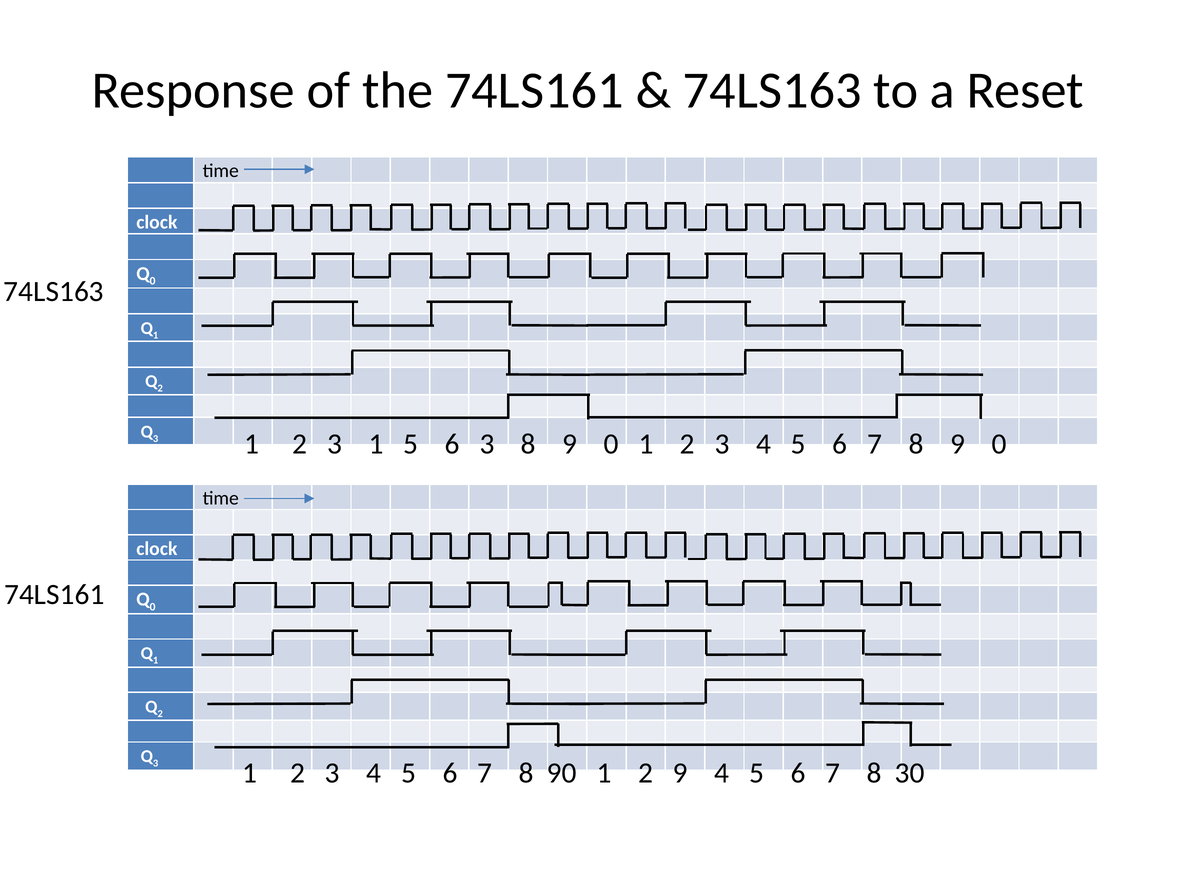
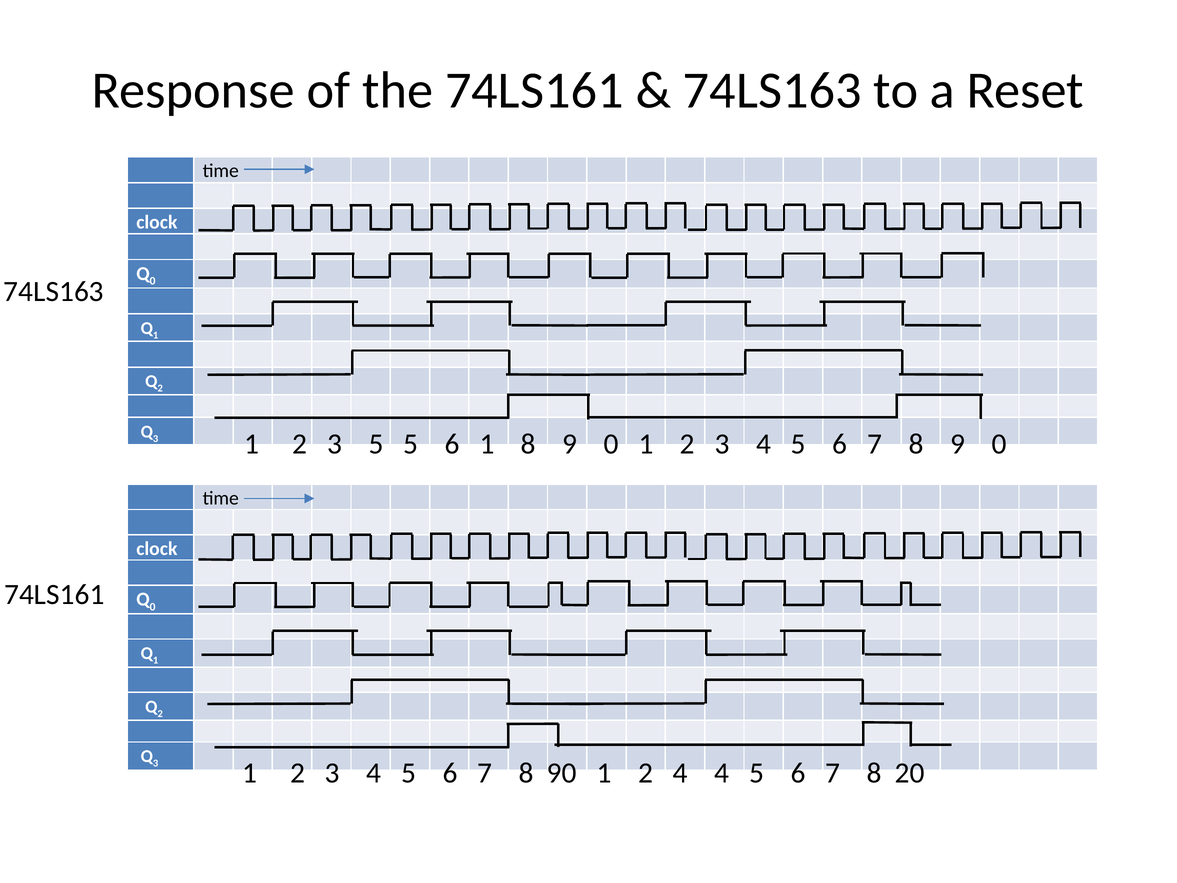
3 1: 1 -> 5 (376, 444)
6 3: 3 -> 1 (487, 444)
2 9: 9 -> 4 (680, 773)
30: 30 -> 20 (910, 773)
